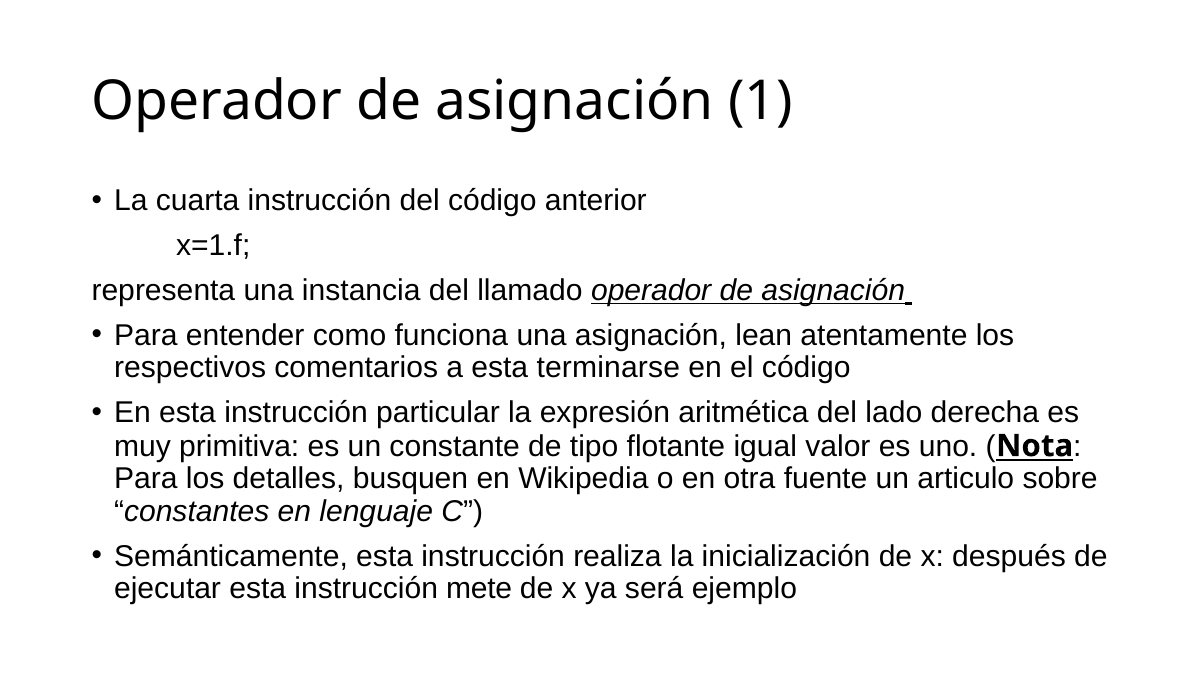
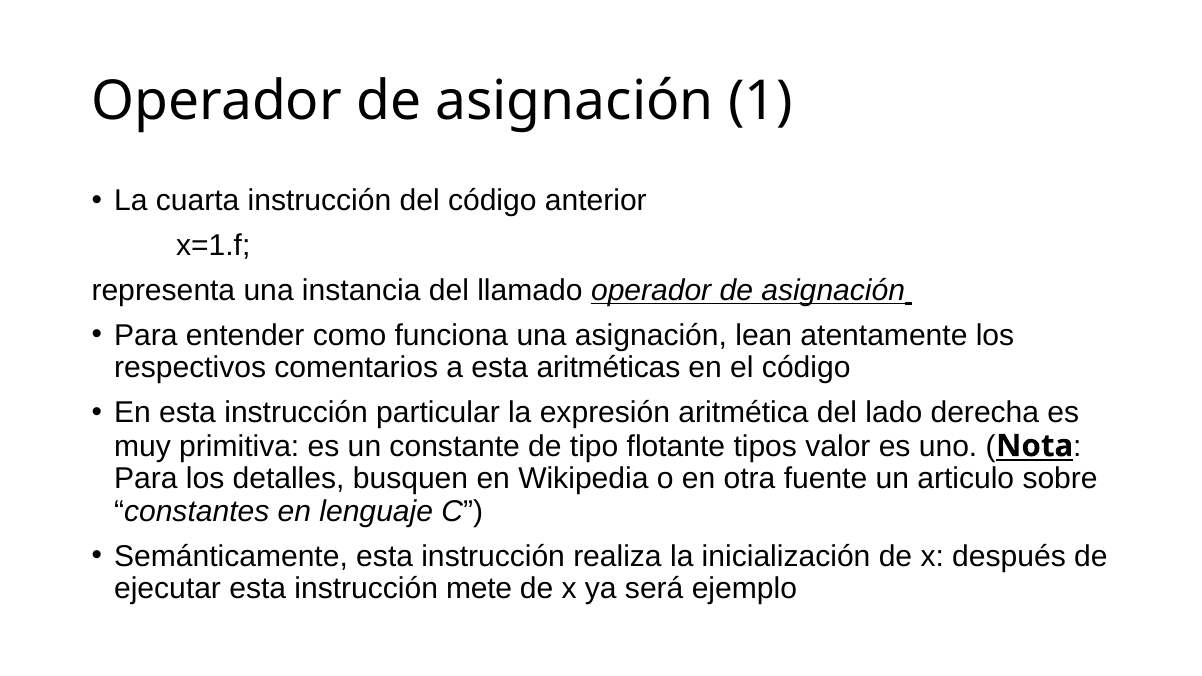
terminarse: terminarse -> aritméticas (608, 368)
igual: igual -> tipos (765, 446)
